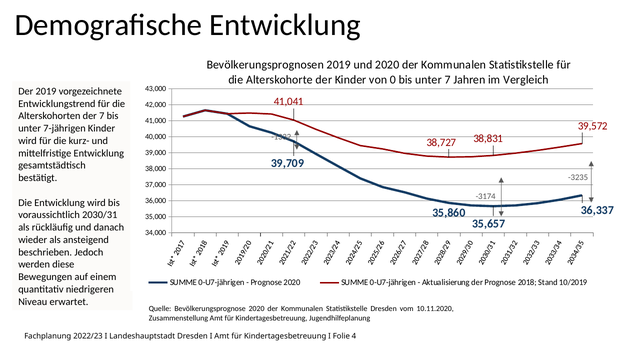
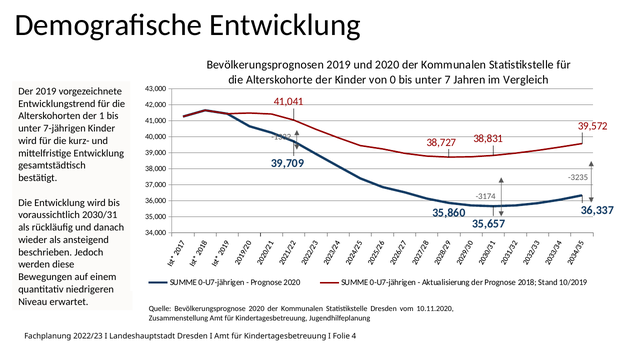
der 7: 7 -> 1 (102, 116)
